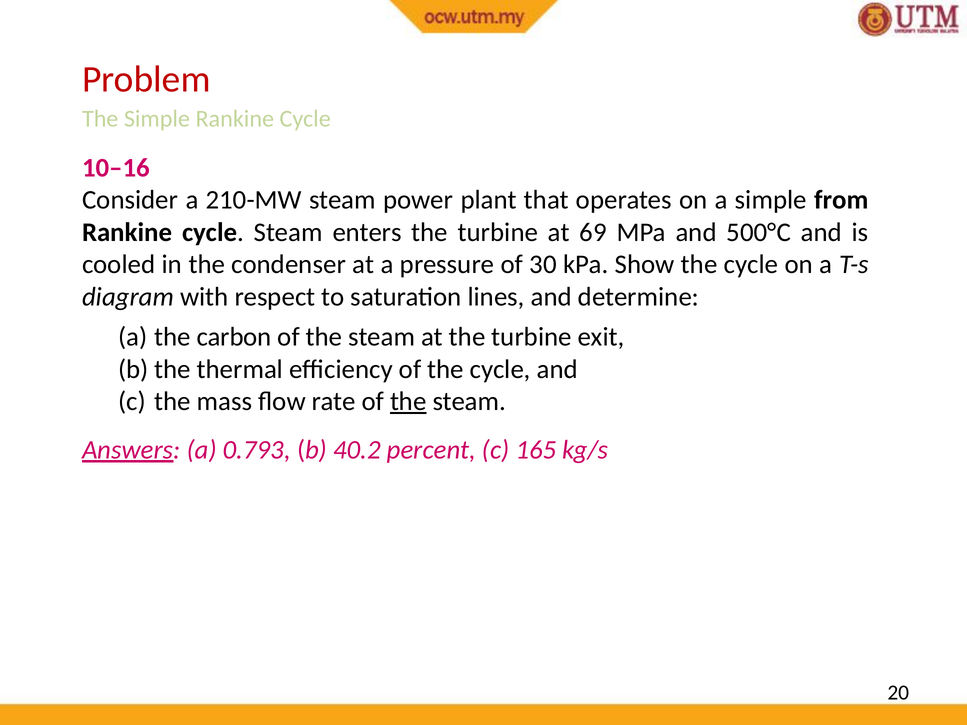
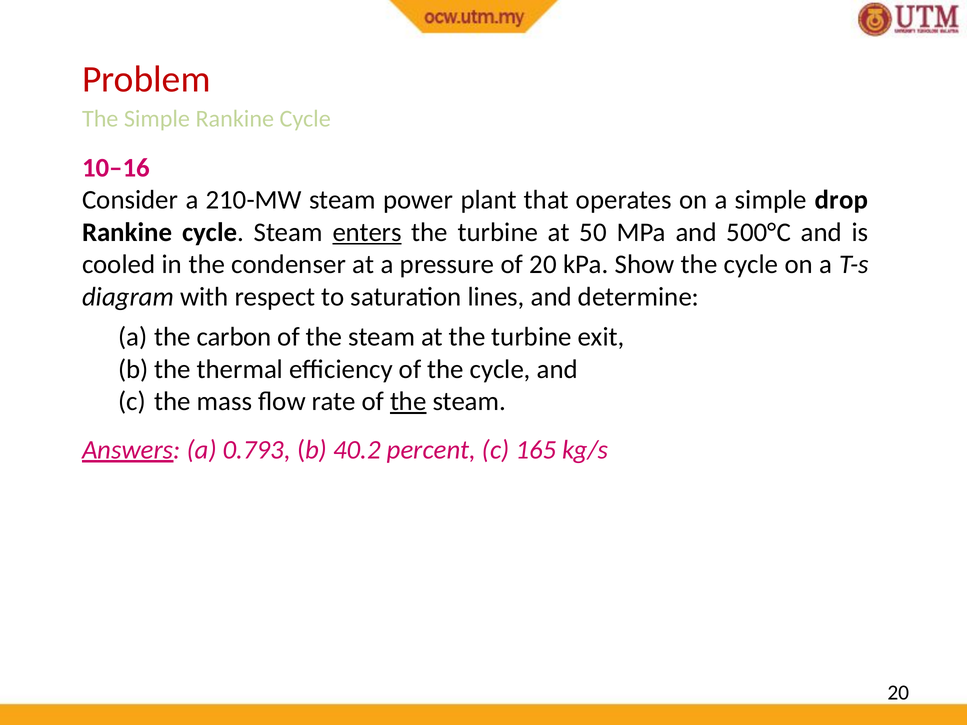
from: from -> drop (841, 200)
enters underline: none -> present (367, 232)
69: 69 -> 50 (593, 232)
of 30: 30 -> 20 (543, 265)
